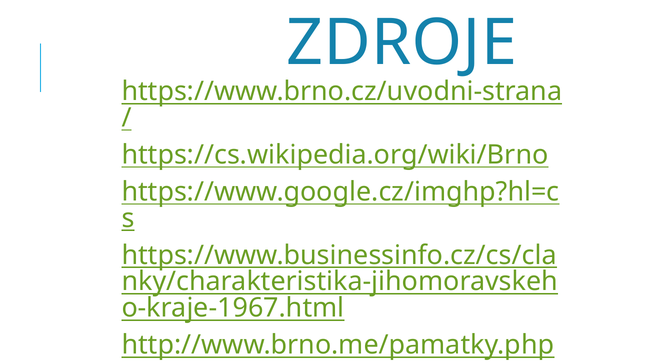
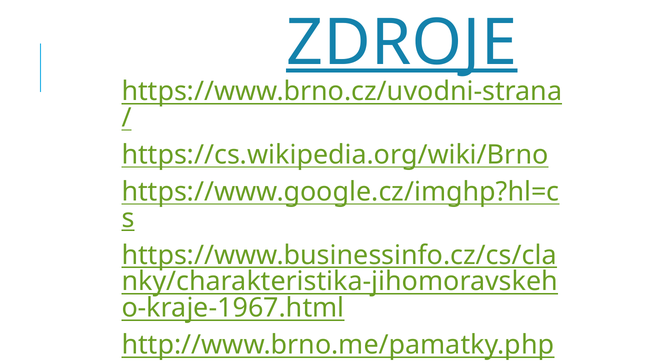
ZDROJE underline: none -> present (402, 43)
